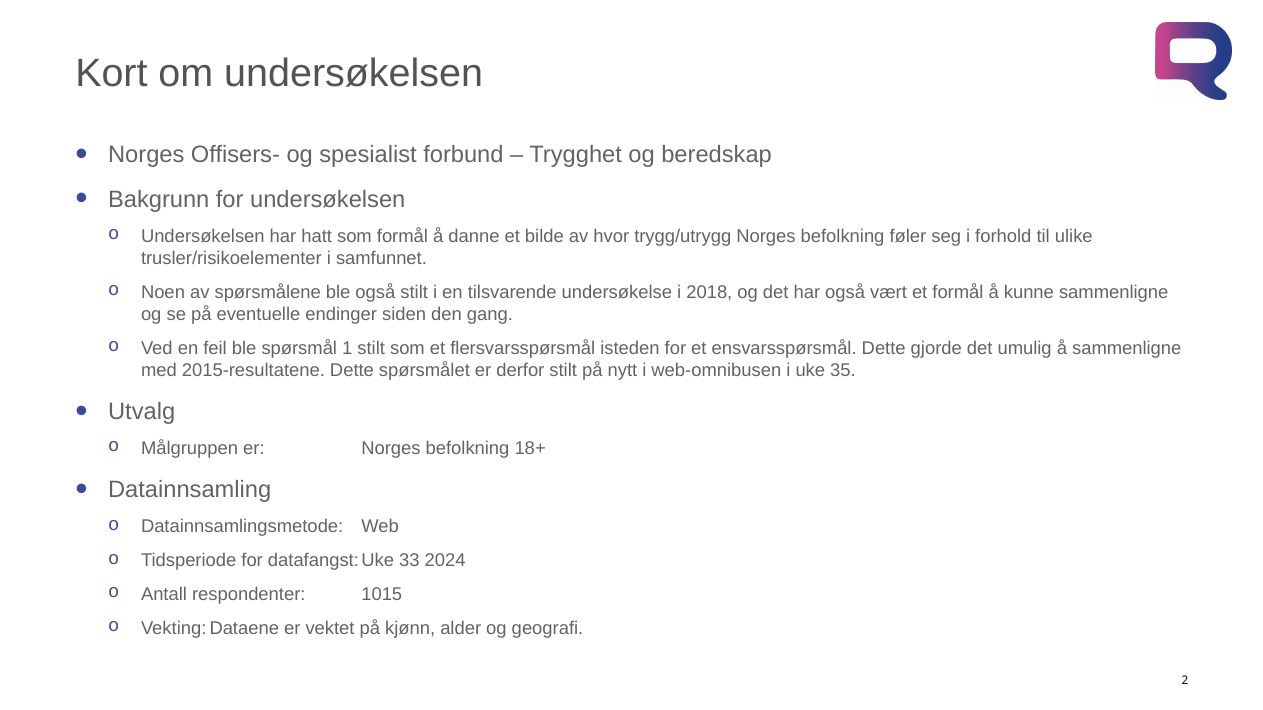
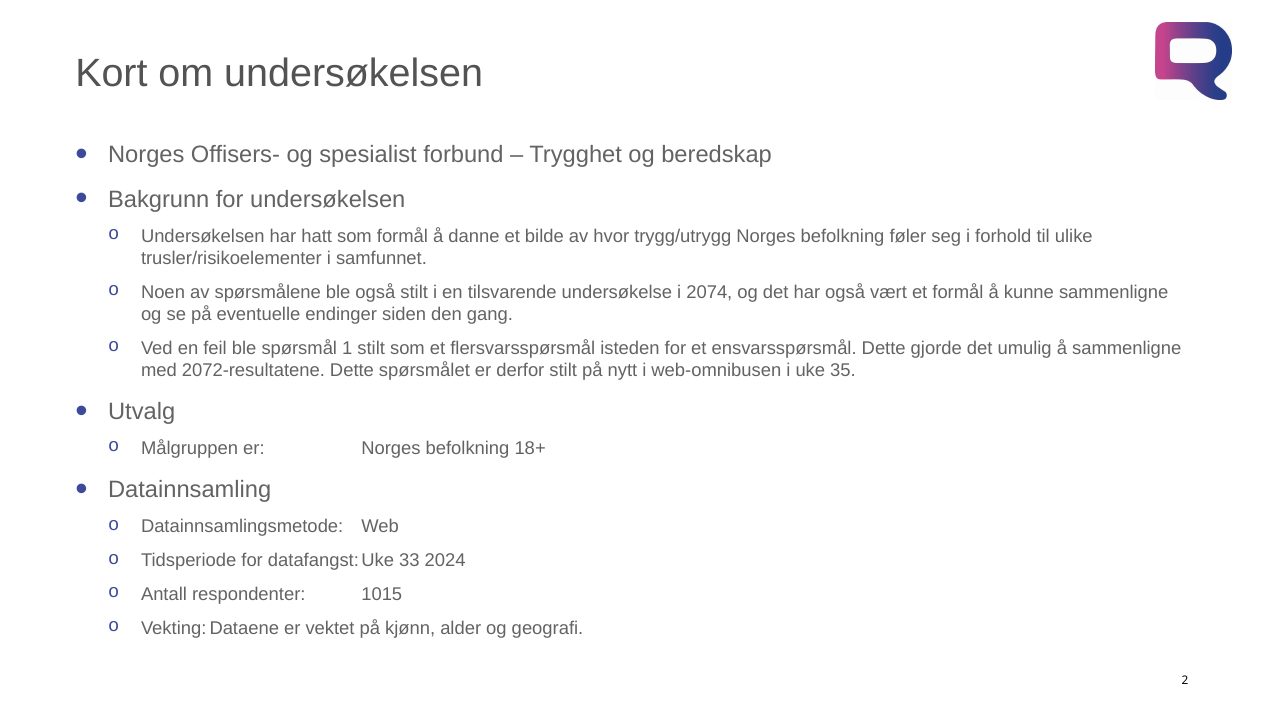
2018: 2018 -> 2074 (709, 292)
2015-resultatene: 2015-resultatene -> 2072-resultatene (253, 370)
